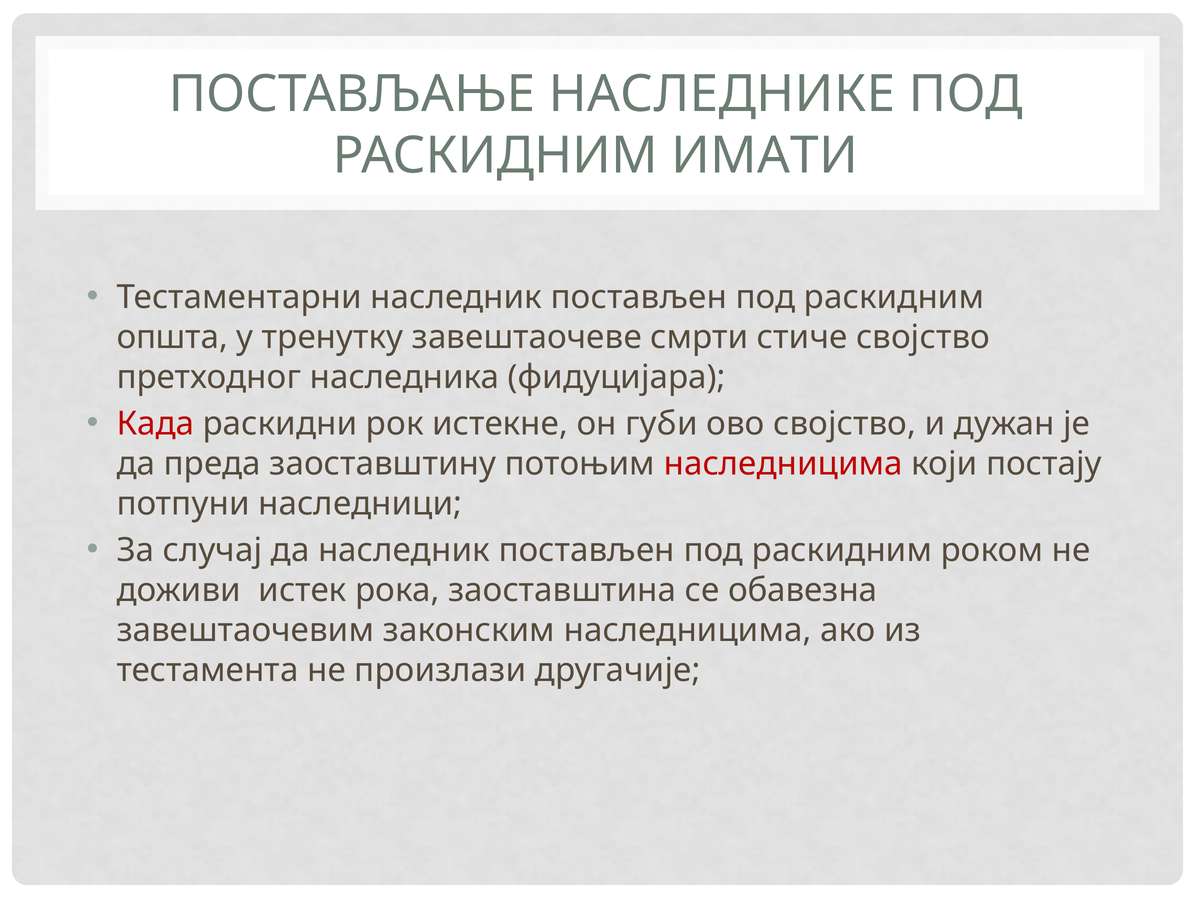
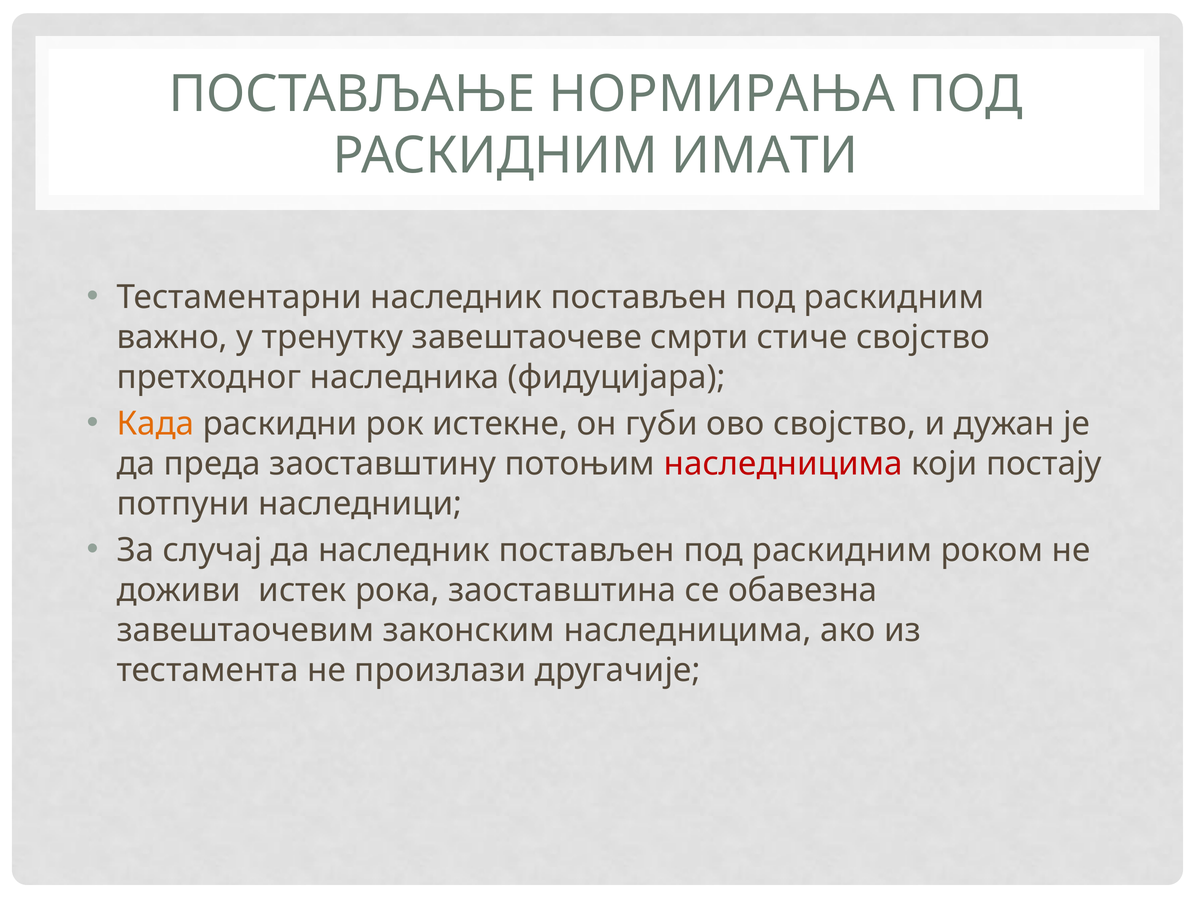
НАСЛЕДНИКЕ: НАСЛЕДНИКЕ -> НОРМИРАЊА (722, 94)
општа: општа -> важно (172, 337)
Када colour: red -> orange (155, 423)
